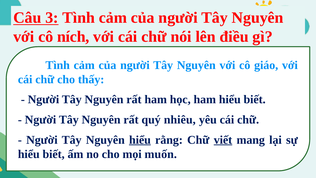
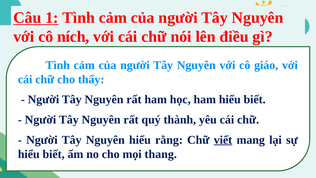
3: 3 -> 1 (52, 18)
nhiêu: nhiêu -> thành (180, 120)
hiểu underline: present -> none (140, 140)
muốn: muốn -> thang (161, 154)
